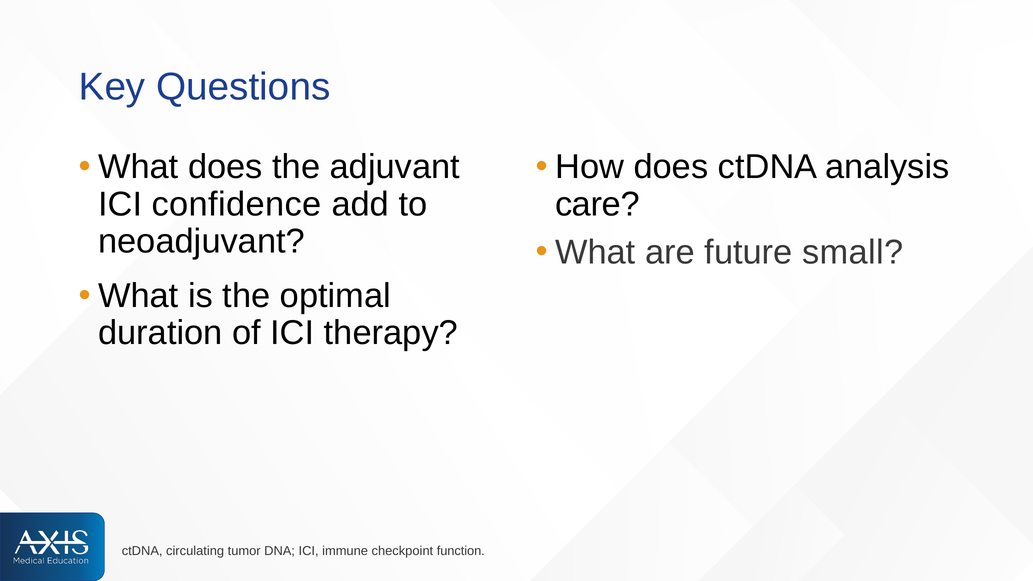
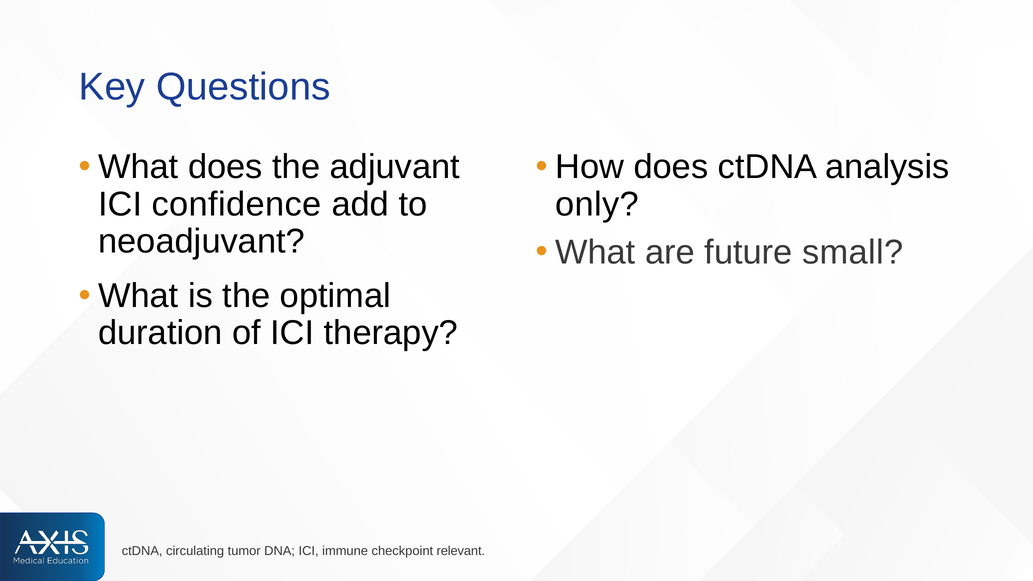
care: care -> only (597, 204)
function: function -> relevant (461, 551)
